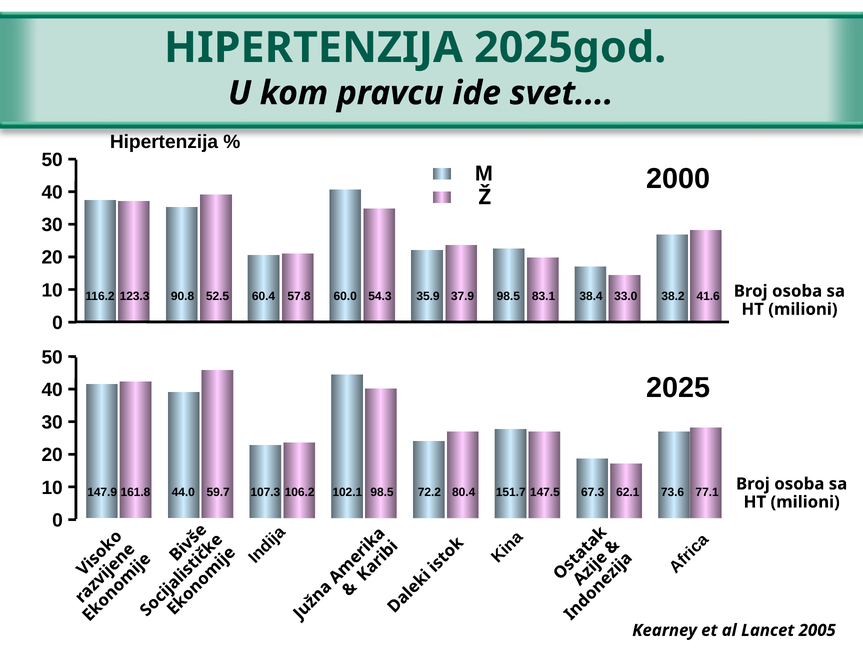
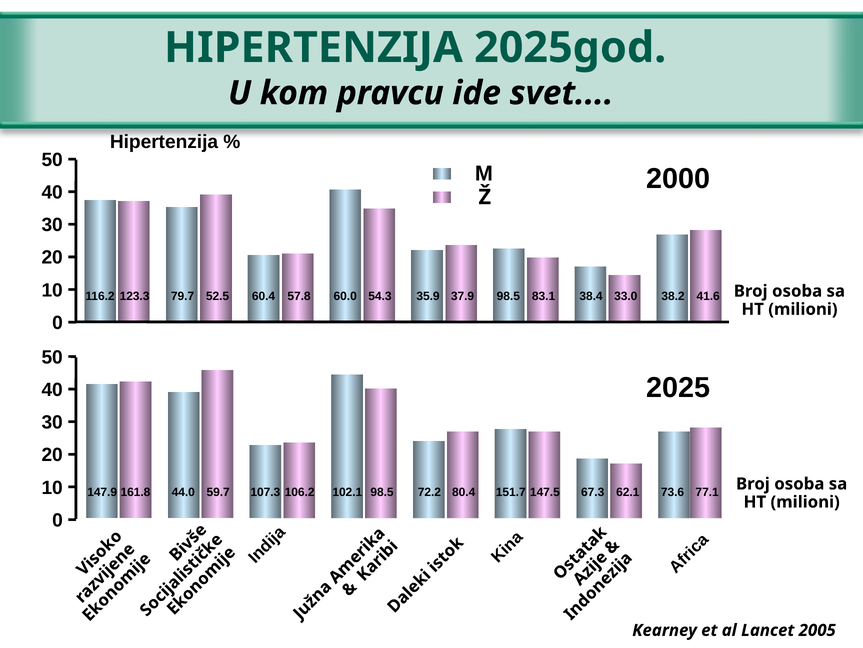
90.8: 90.8 -> 79.7 (183, 296)
